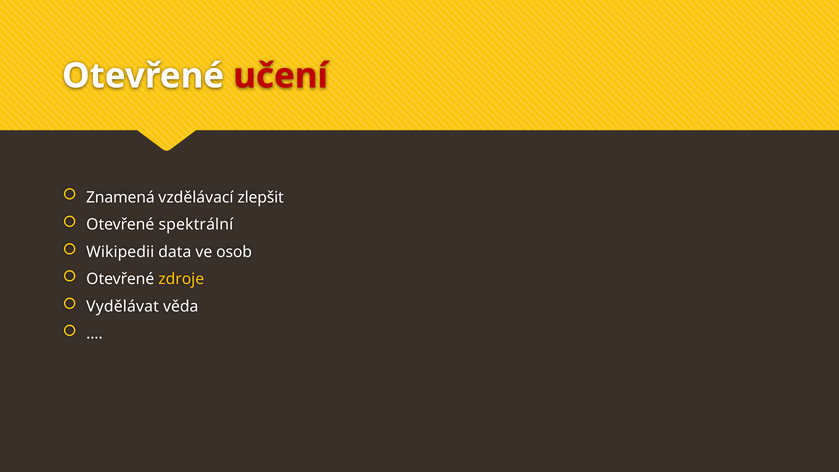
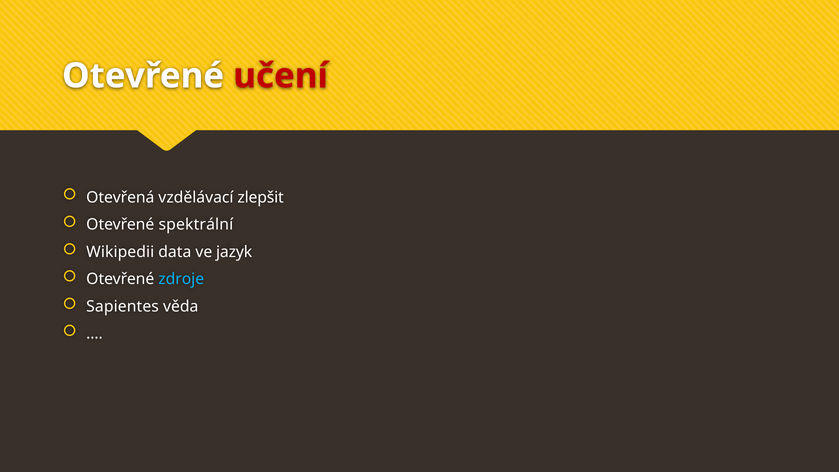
Znamená: Znamená -> Otevřená (120, 197)
osob: osob -> jazyk (234, 252)
zdroje colour: yellow -> light blue (181, 279)
Vydělávat: Vydělávat -> Sapientes (123, 306)
